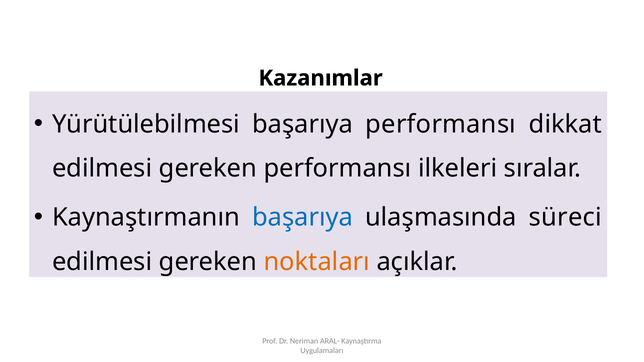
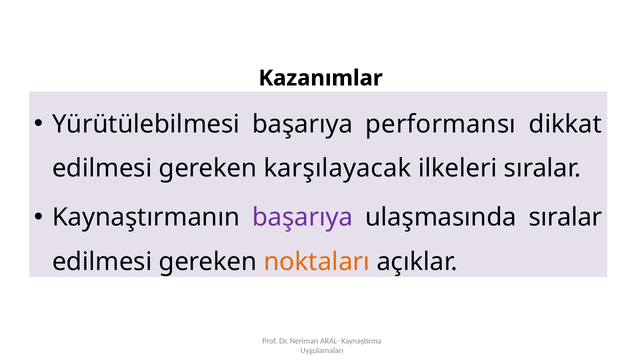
gereken performansı: performansı -> karşılayacak (337, 168)
başarıya colour: blue -> purple (303, 218)
ulaşmasında süreci: süreci -> sıralar (565, 218)
